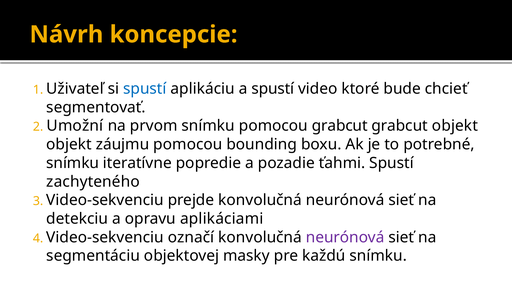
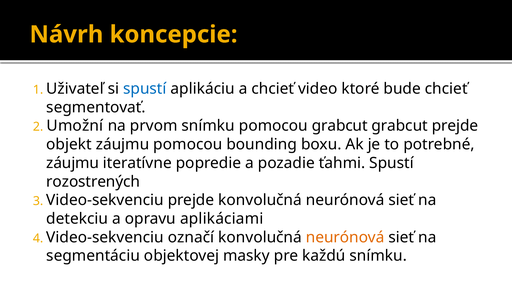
a spustí: spustí -> chcieť (273, 89)
grabcut objekt: objekt -> prejde (455, 126)
snímku: snímku -> záujmu (73, 163)
zachyteného: zachyteného -> rozostrených (93, 182)
neurónová colour: purple -> orange (345, 237)
